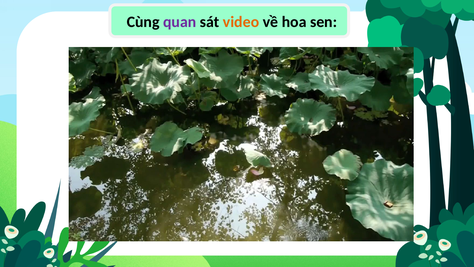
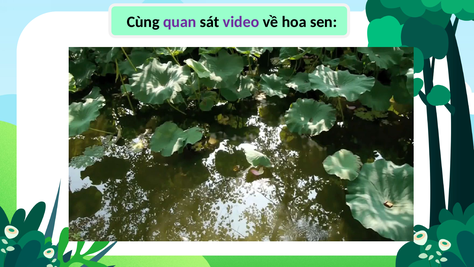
video colour: orange -> purple (241, 22)
